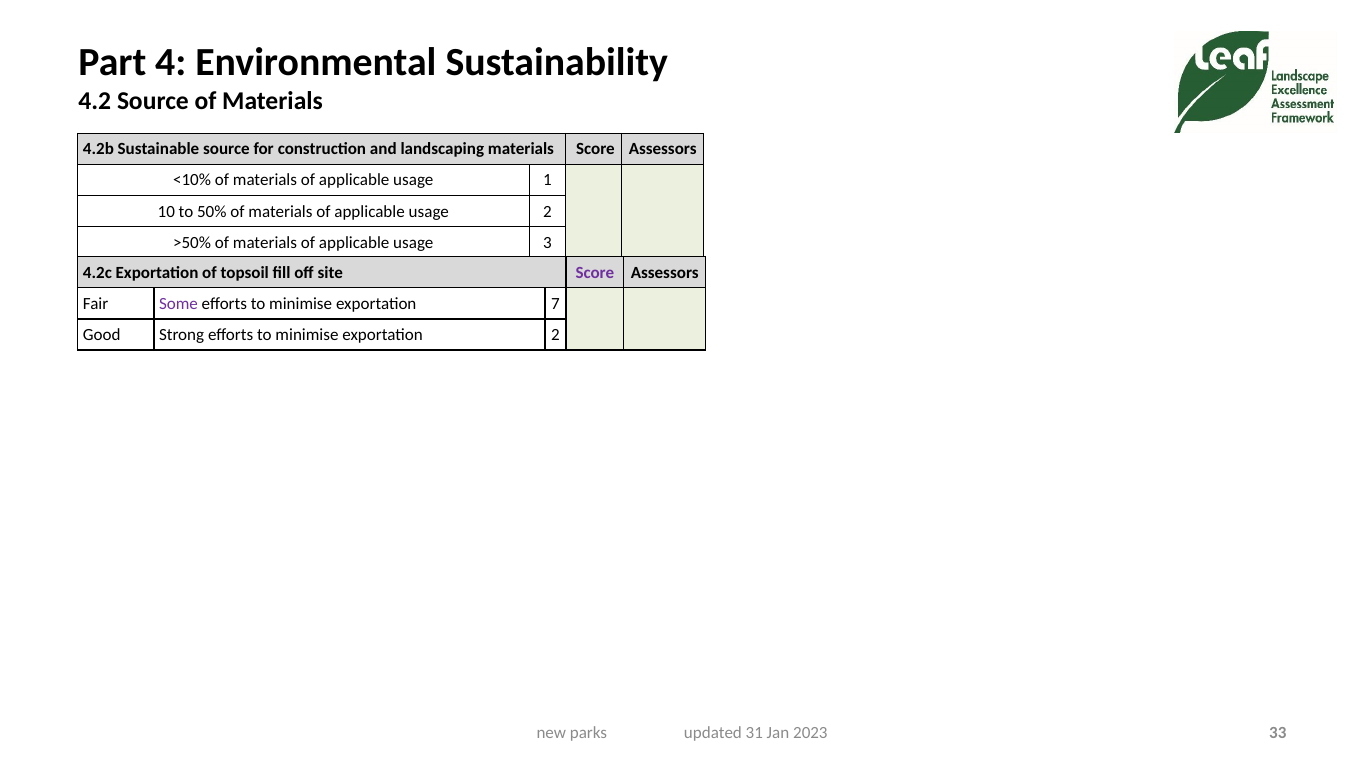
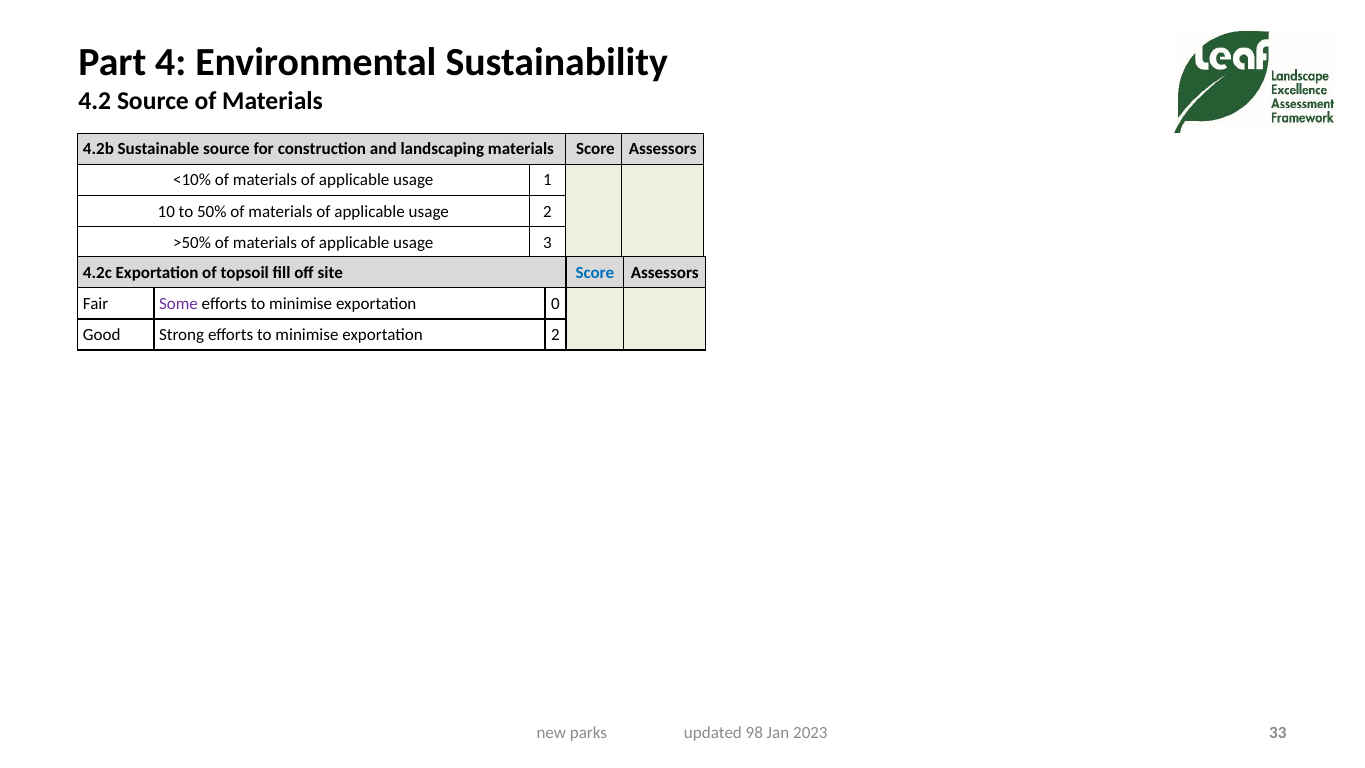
Score colour: purple -> blue (595, 272)
7: 7 -> 0 (556, 303)
31: 31 -> 98 (754, 733)
